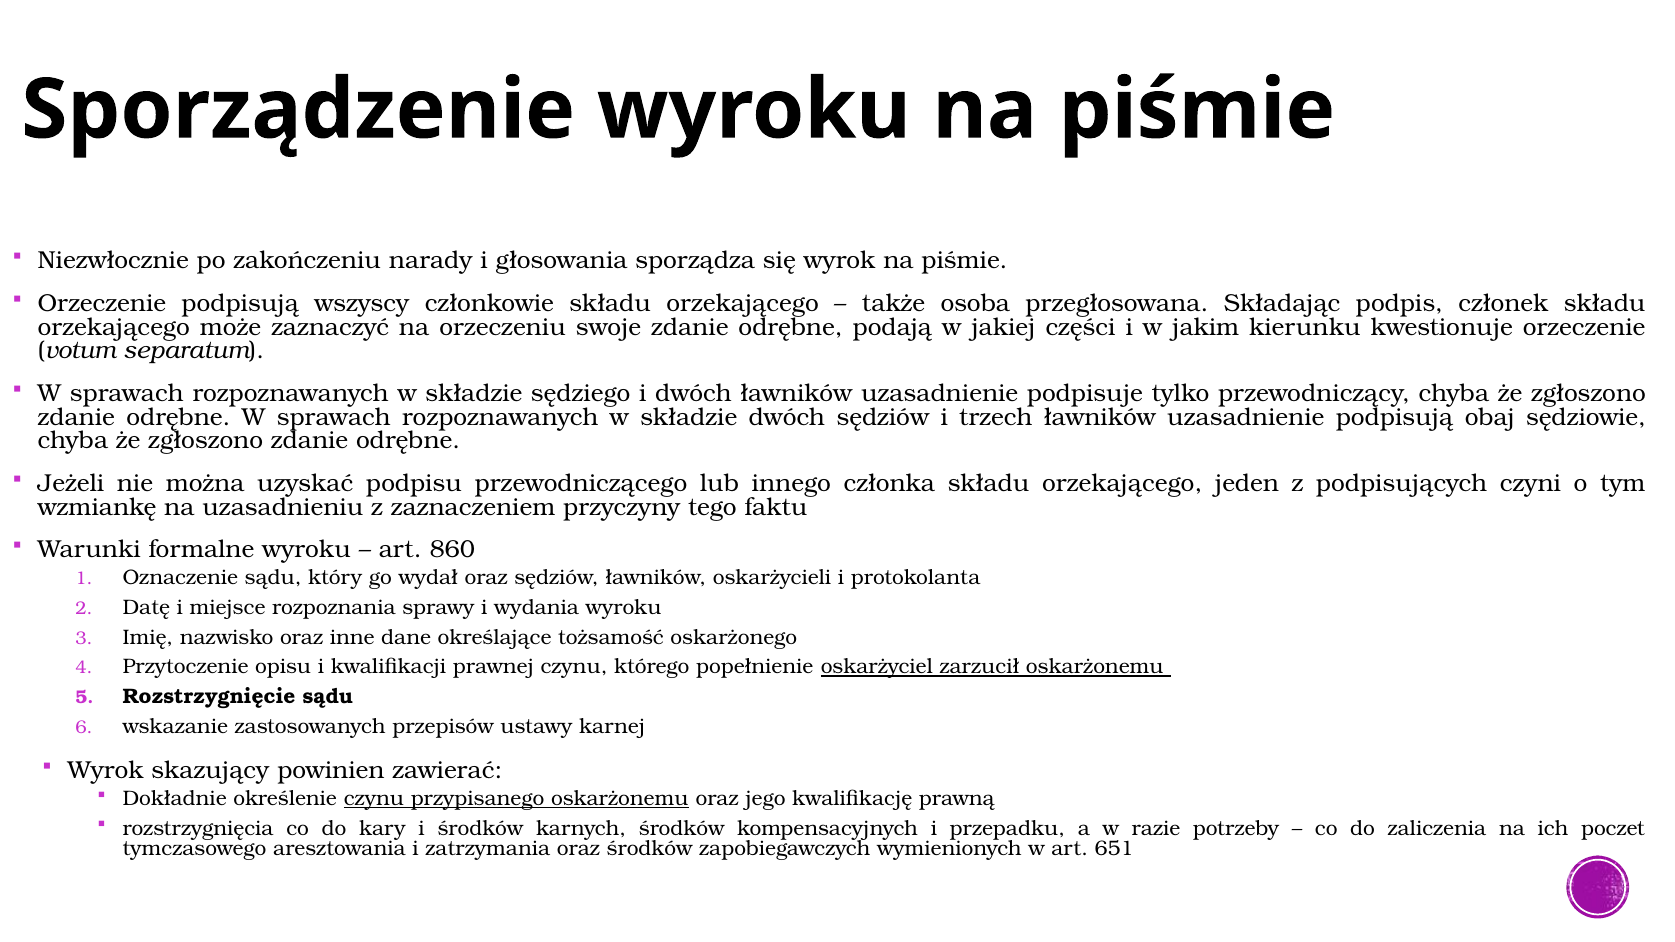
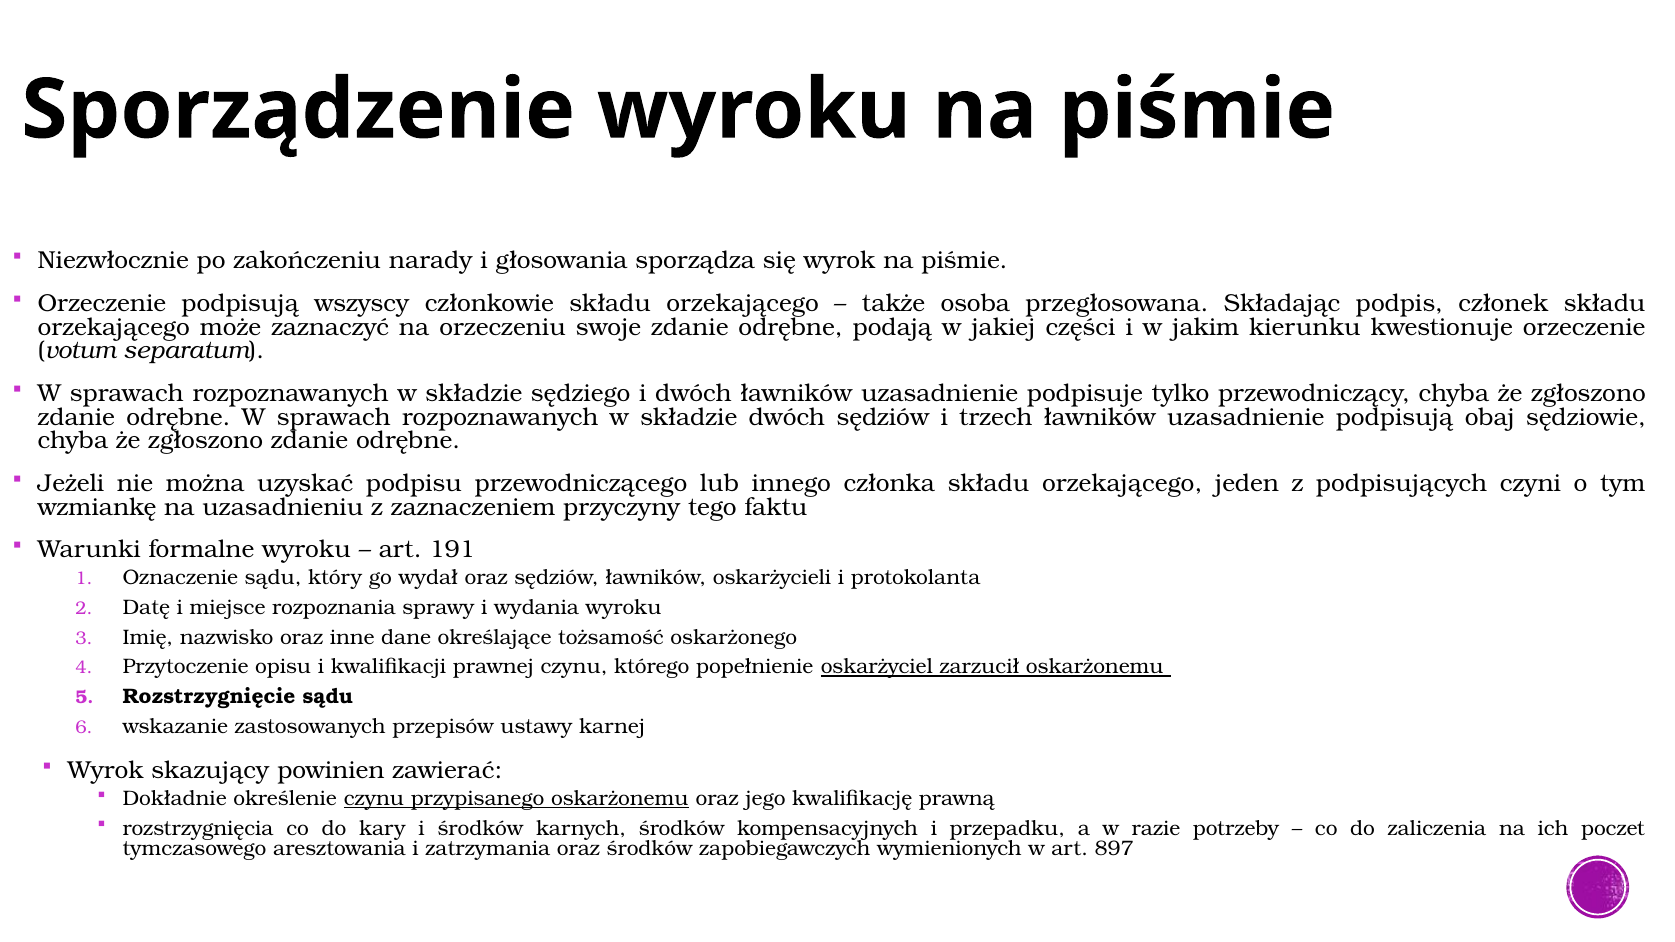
860: 860 -> 191 (452, 550)
651: 651 -> 897 (1114, 849)
